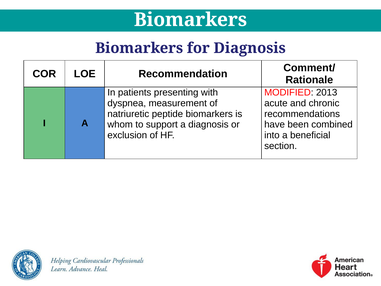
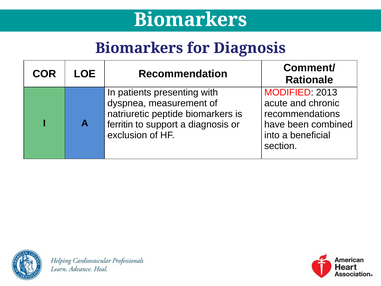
whom: whom -> ferritin (120, 124)
